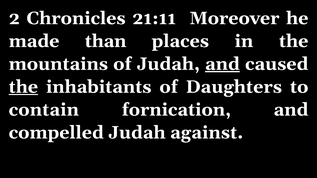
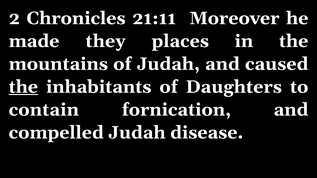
than: than -> they (105, 41)
and underline: present -> none (222, 64)
against: against -> disease (207, 133)
